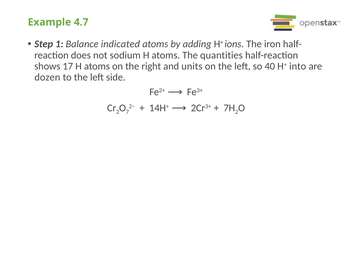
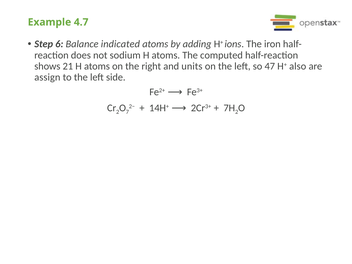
1: 1 -> 6 (59, 44)
quantities: quantities -> computed (221, 55)
17: 17 -> 21 (68, 66)
40: 40 -> 47 (270, 66)
into: into -> also (298, 66)
dozen: dozen -> assign (47, 77)
